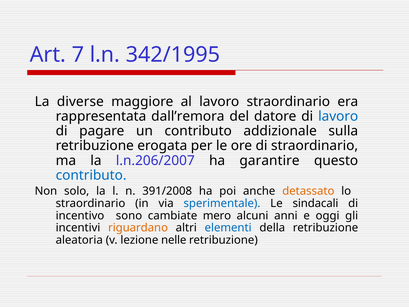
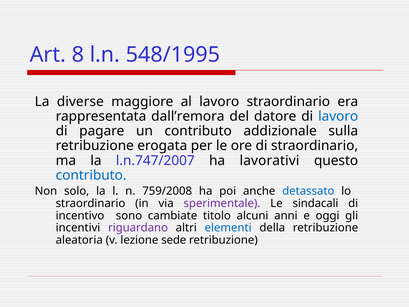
7: 7 -> 8 (78, 55)
342/1995: 342/1995 -> 548/1995 (173, 55)
l.n.206/2007: l.n.206/2007 -> l.n.747/2007 (155, 160)
garantire: garantire -> lavorativi (269, 160)
391/2008: 391/2008 -> 759/2008 (167, 191)
detassato colour: orange -> blue (308, 191)
sperimentale colour: blue -> purple (222, 203)
mero: mero -> titolo (217, 215)
riguardano colour: orange -> purple (138, 228)
nelle: nelle -> sede (174, 240)
